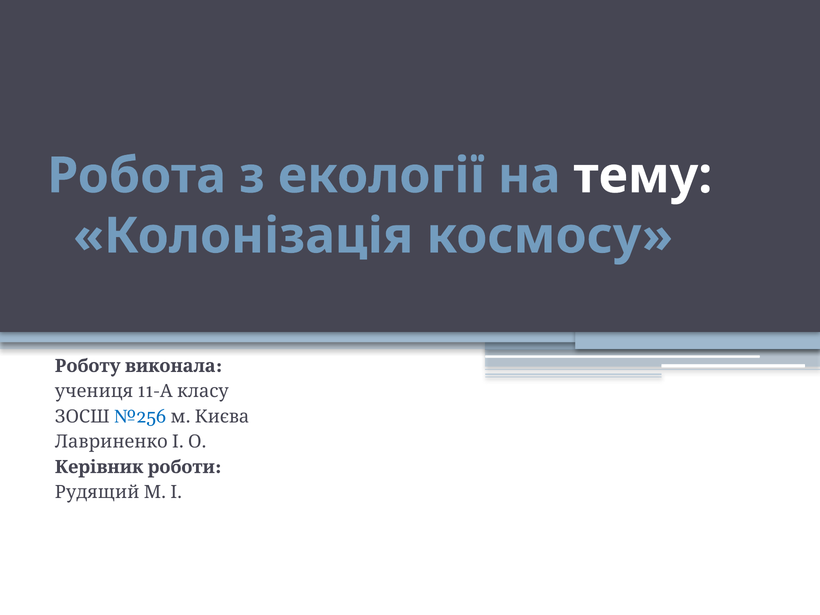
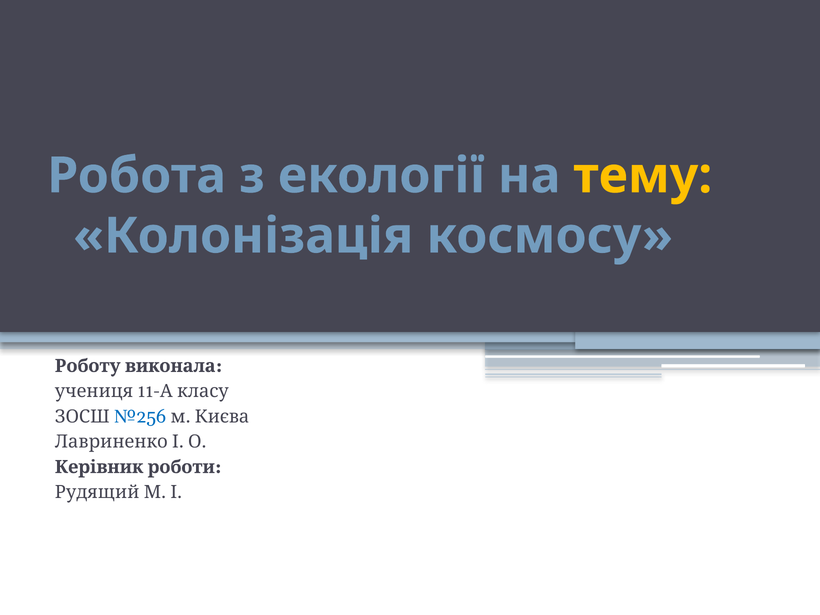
тему colour: white -> yellow (643, 176)
